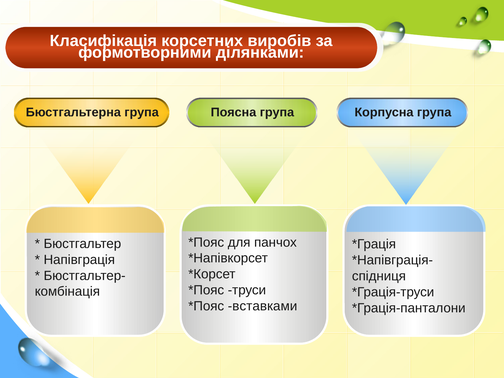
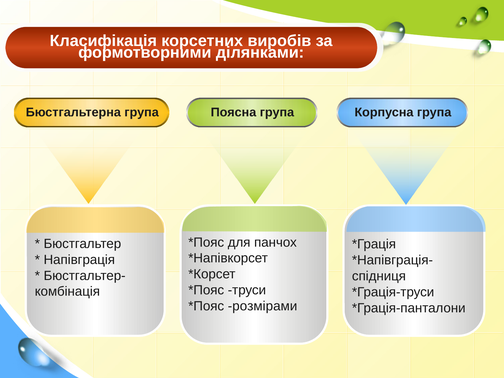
вставками: вставками -> розмірами (263, 306)
